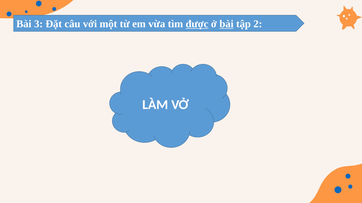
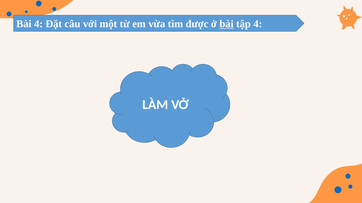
Bài 3: 3 -> 4 (38, 24)
được underline: present -> none (197, 24)
tập 2: 2 -> 4 (258, 24)
